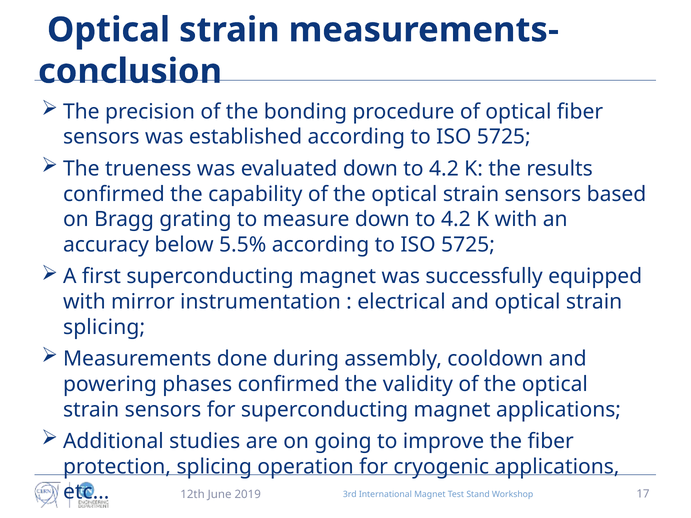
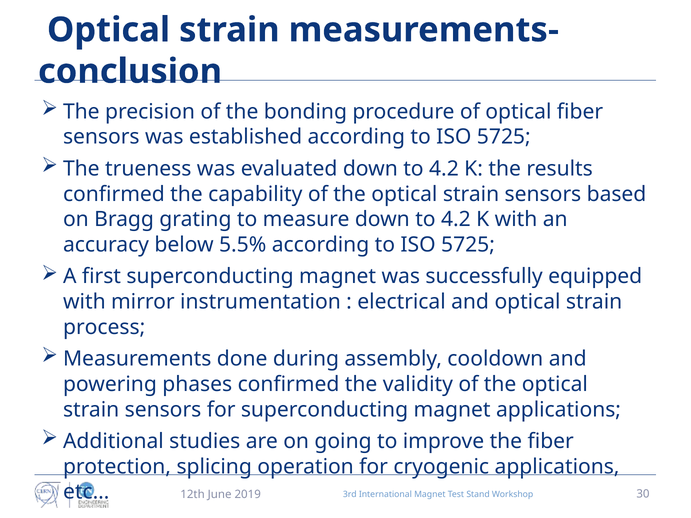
splicing: splicing -> process (104, 327)
17: 17 -> 30 (643, 494)
